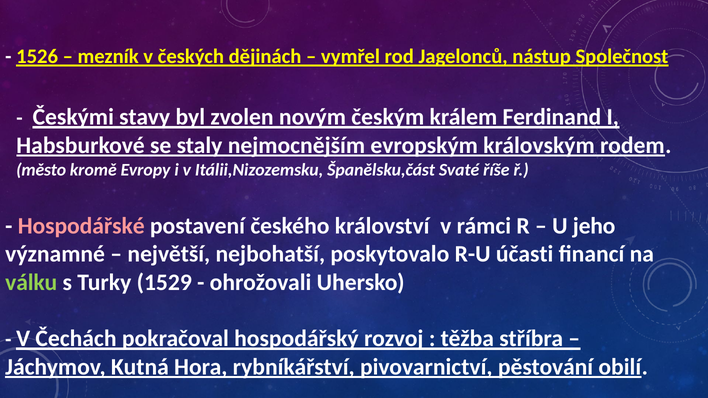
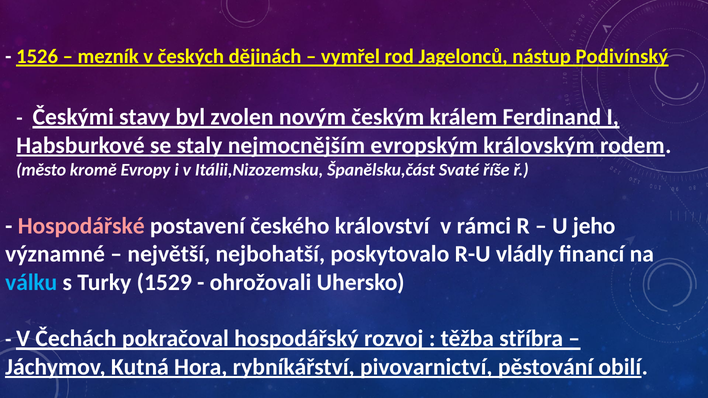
Společnost: Společnost -> Podivínský (622, 57)
účasti: účasti -> vládly (525, 254)
válku colour: light green -> light blue (31, 283)
